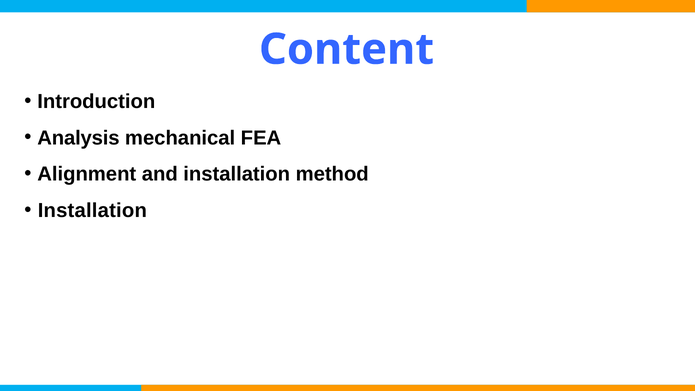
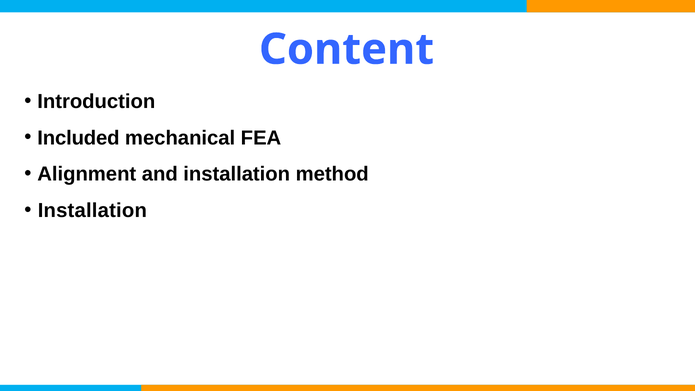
Analysis: Analysis -> Included (78, 138)
